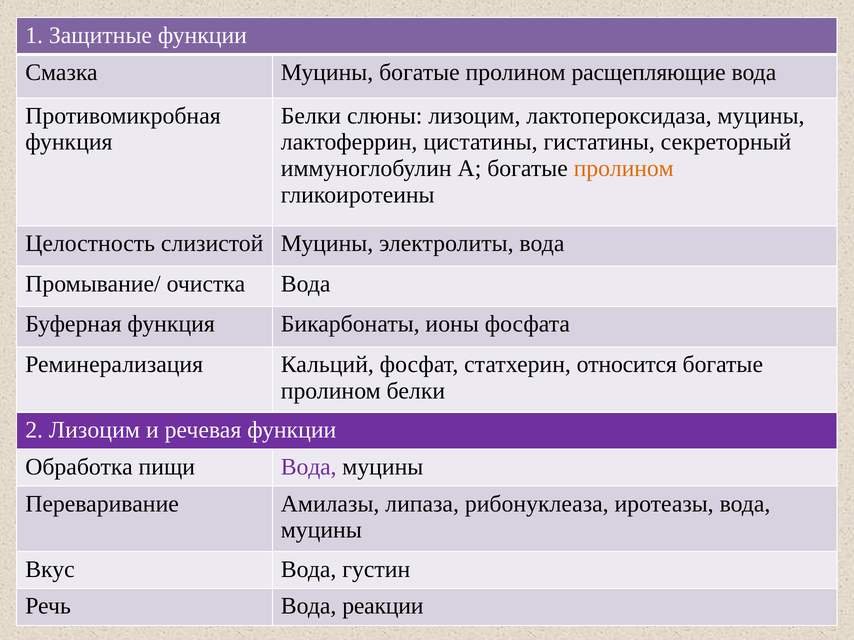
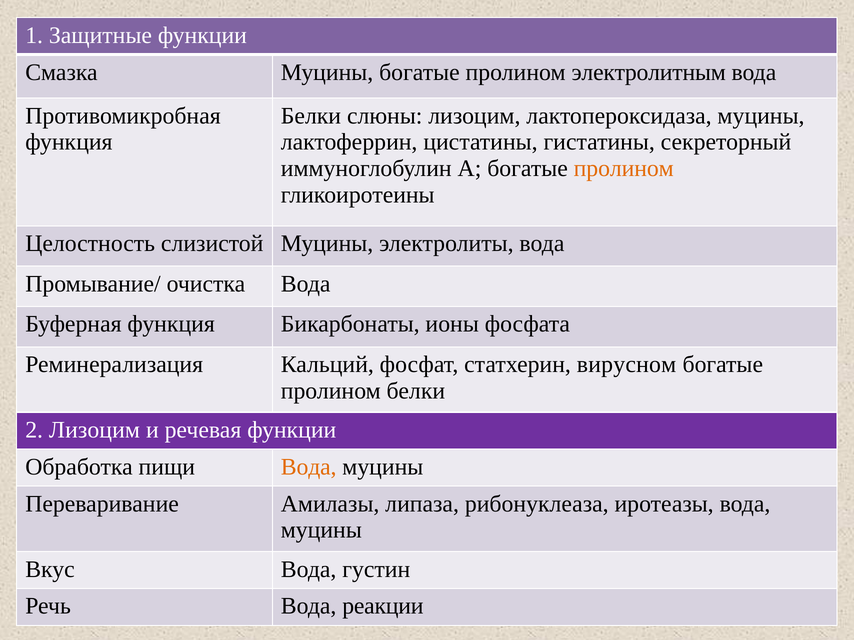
расщепляющие: расщепляющие -> электролитным (649, 72)
относится: относится -> вирусном (627, 365)
Вода colour: purple -> orange (309, 467)
